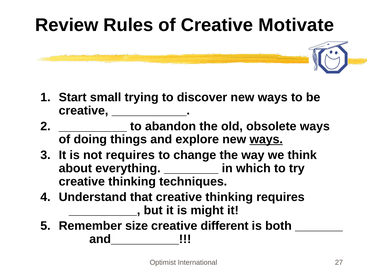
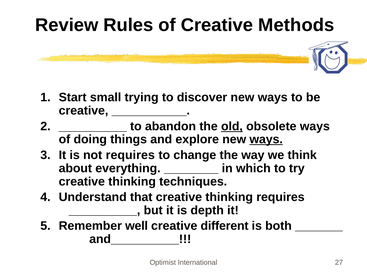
Motivate: Motivate -> Methods (296, 25)
old underline: none -> present (232, 126)
might: might -> depth (207, 210)
size: size -> well (137, 226)
